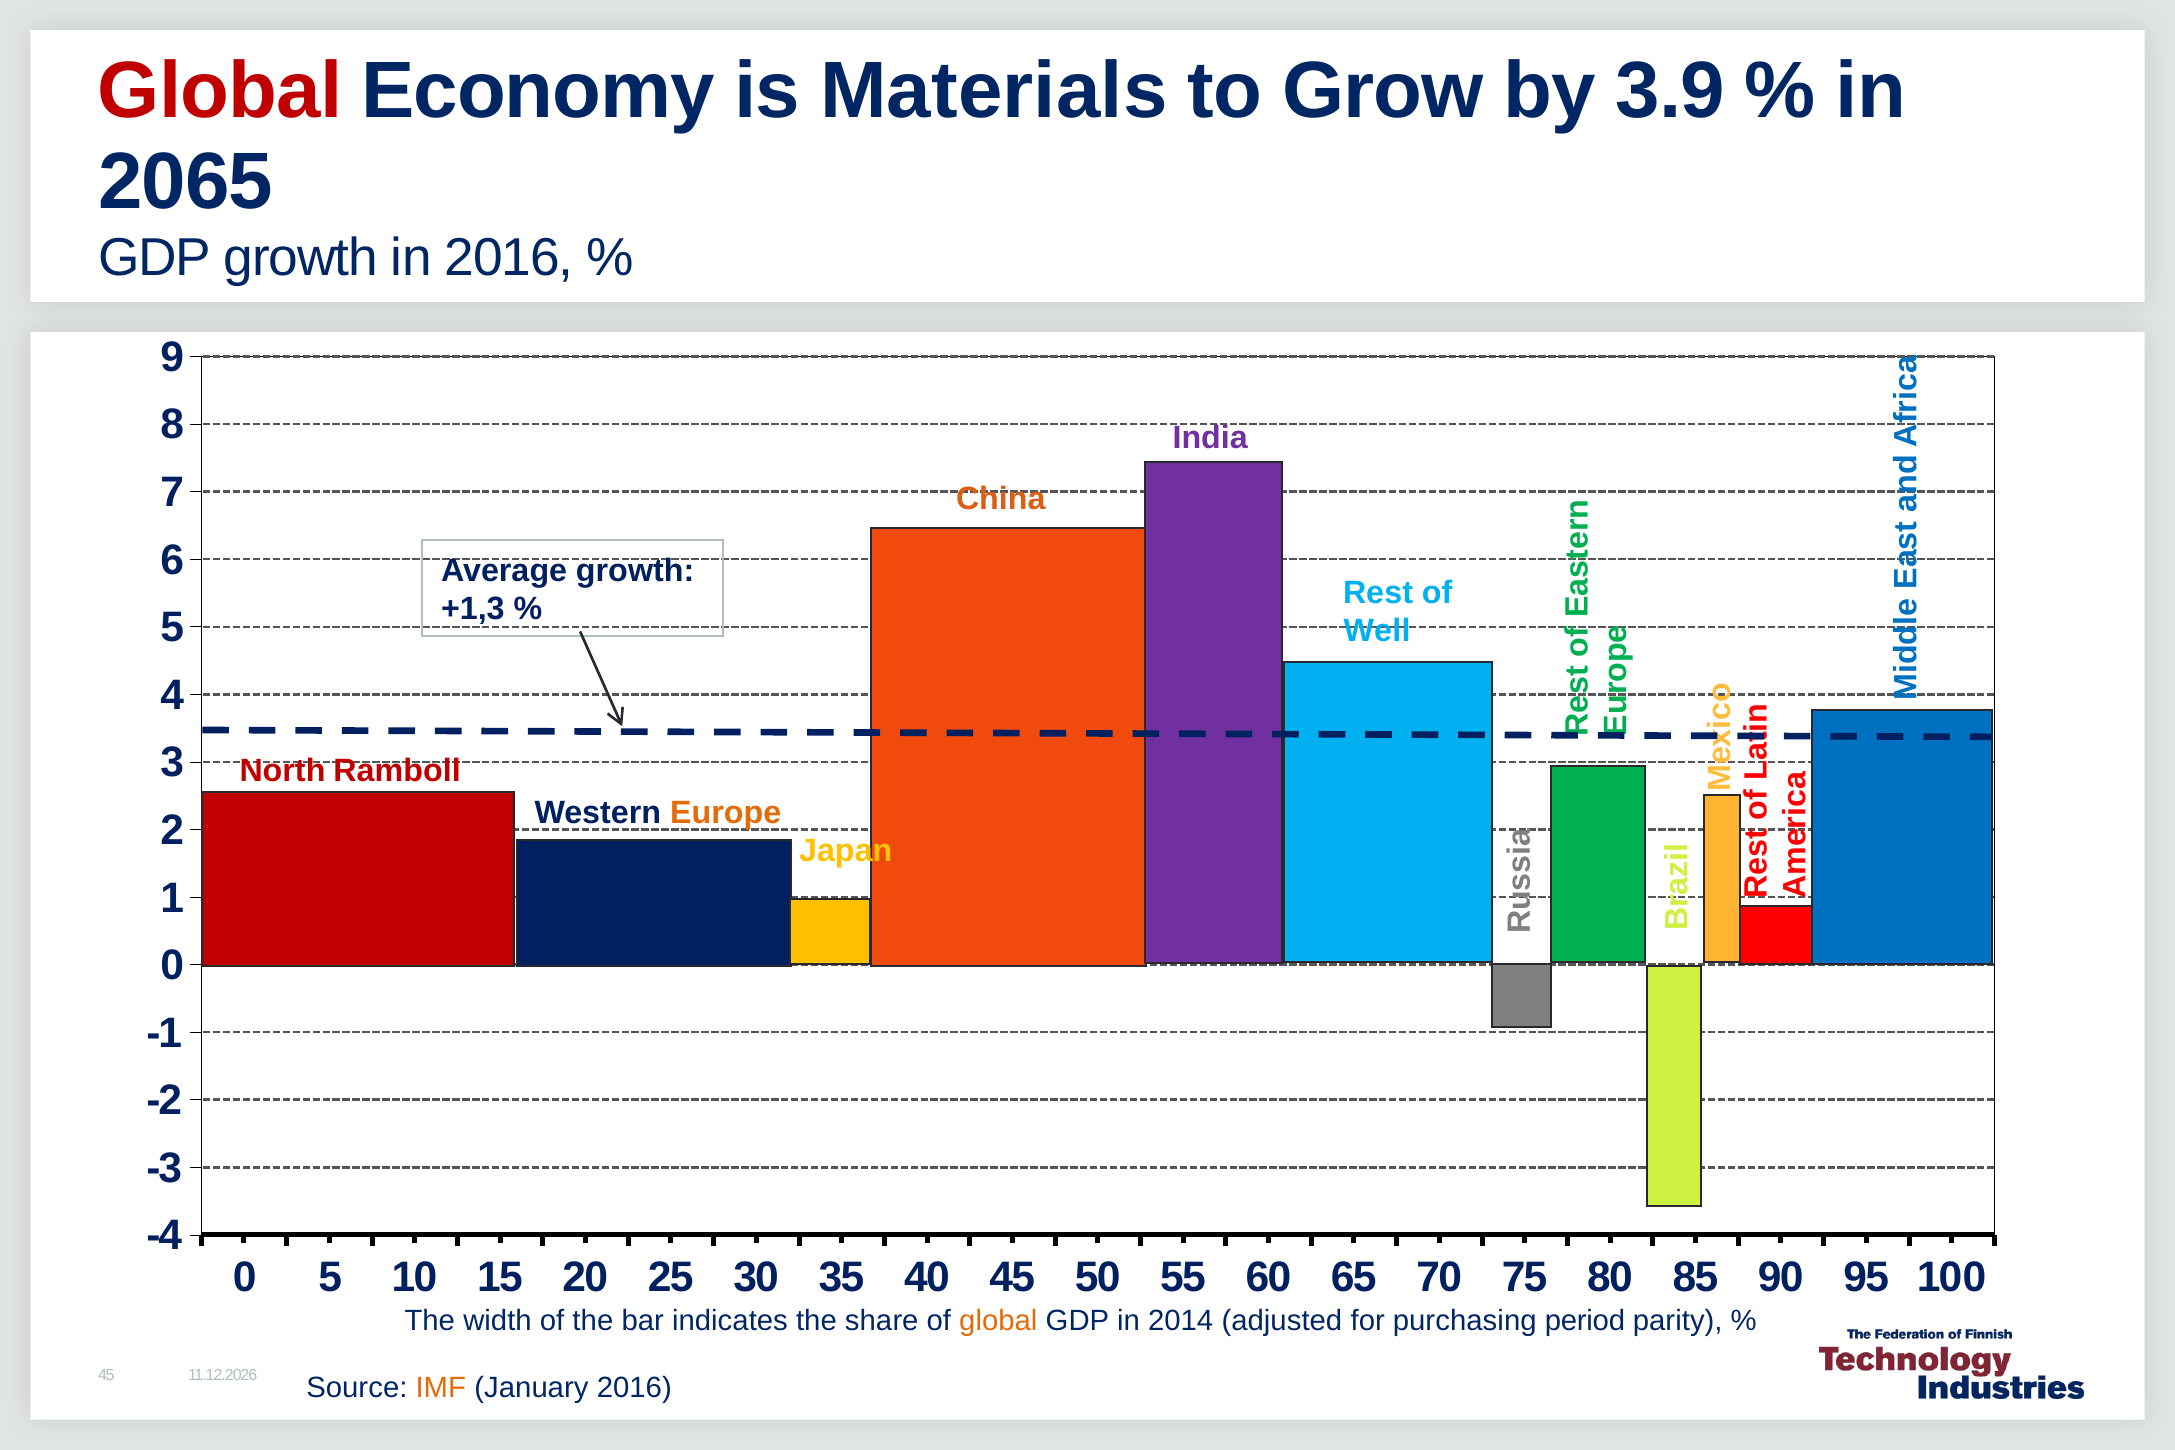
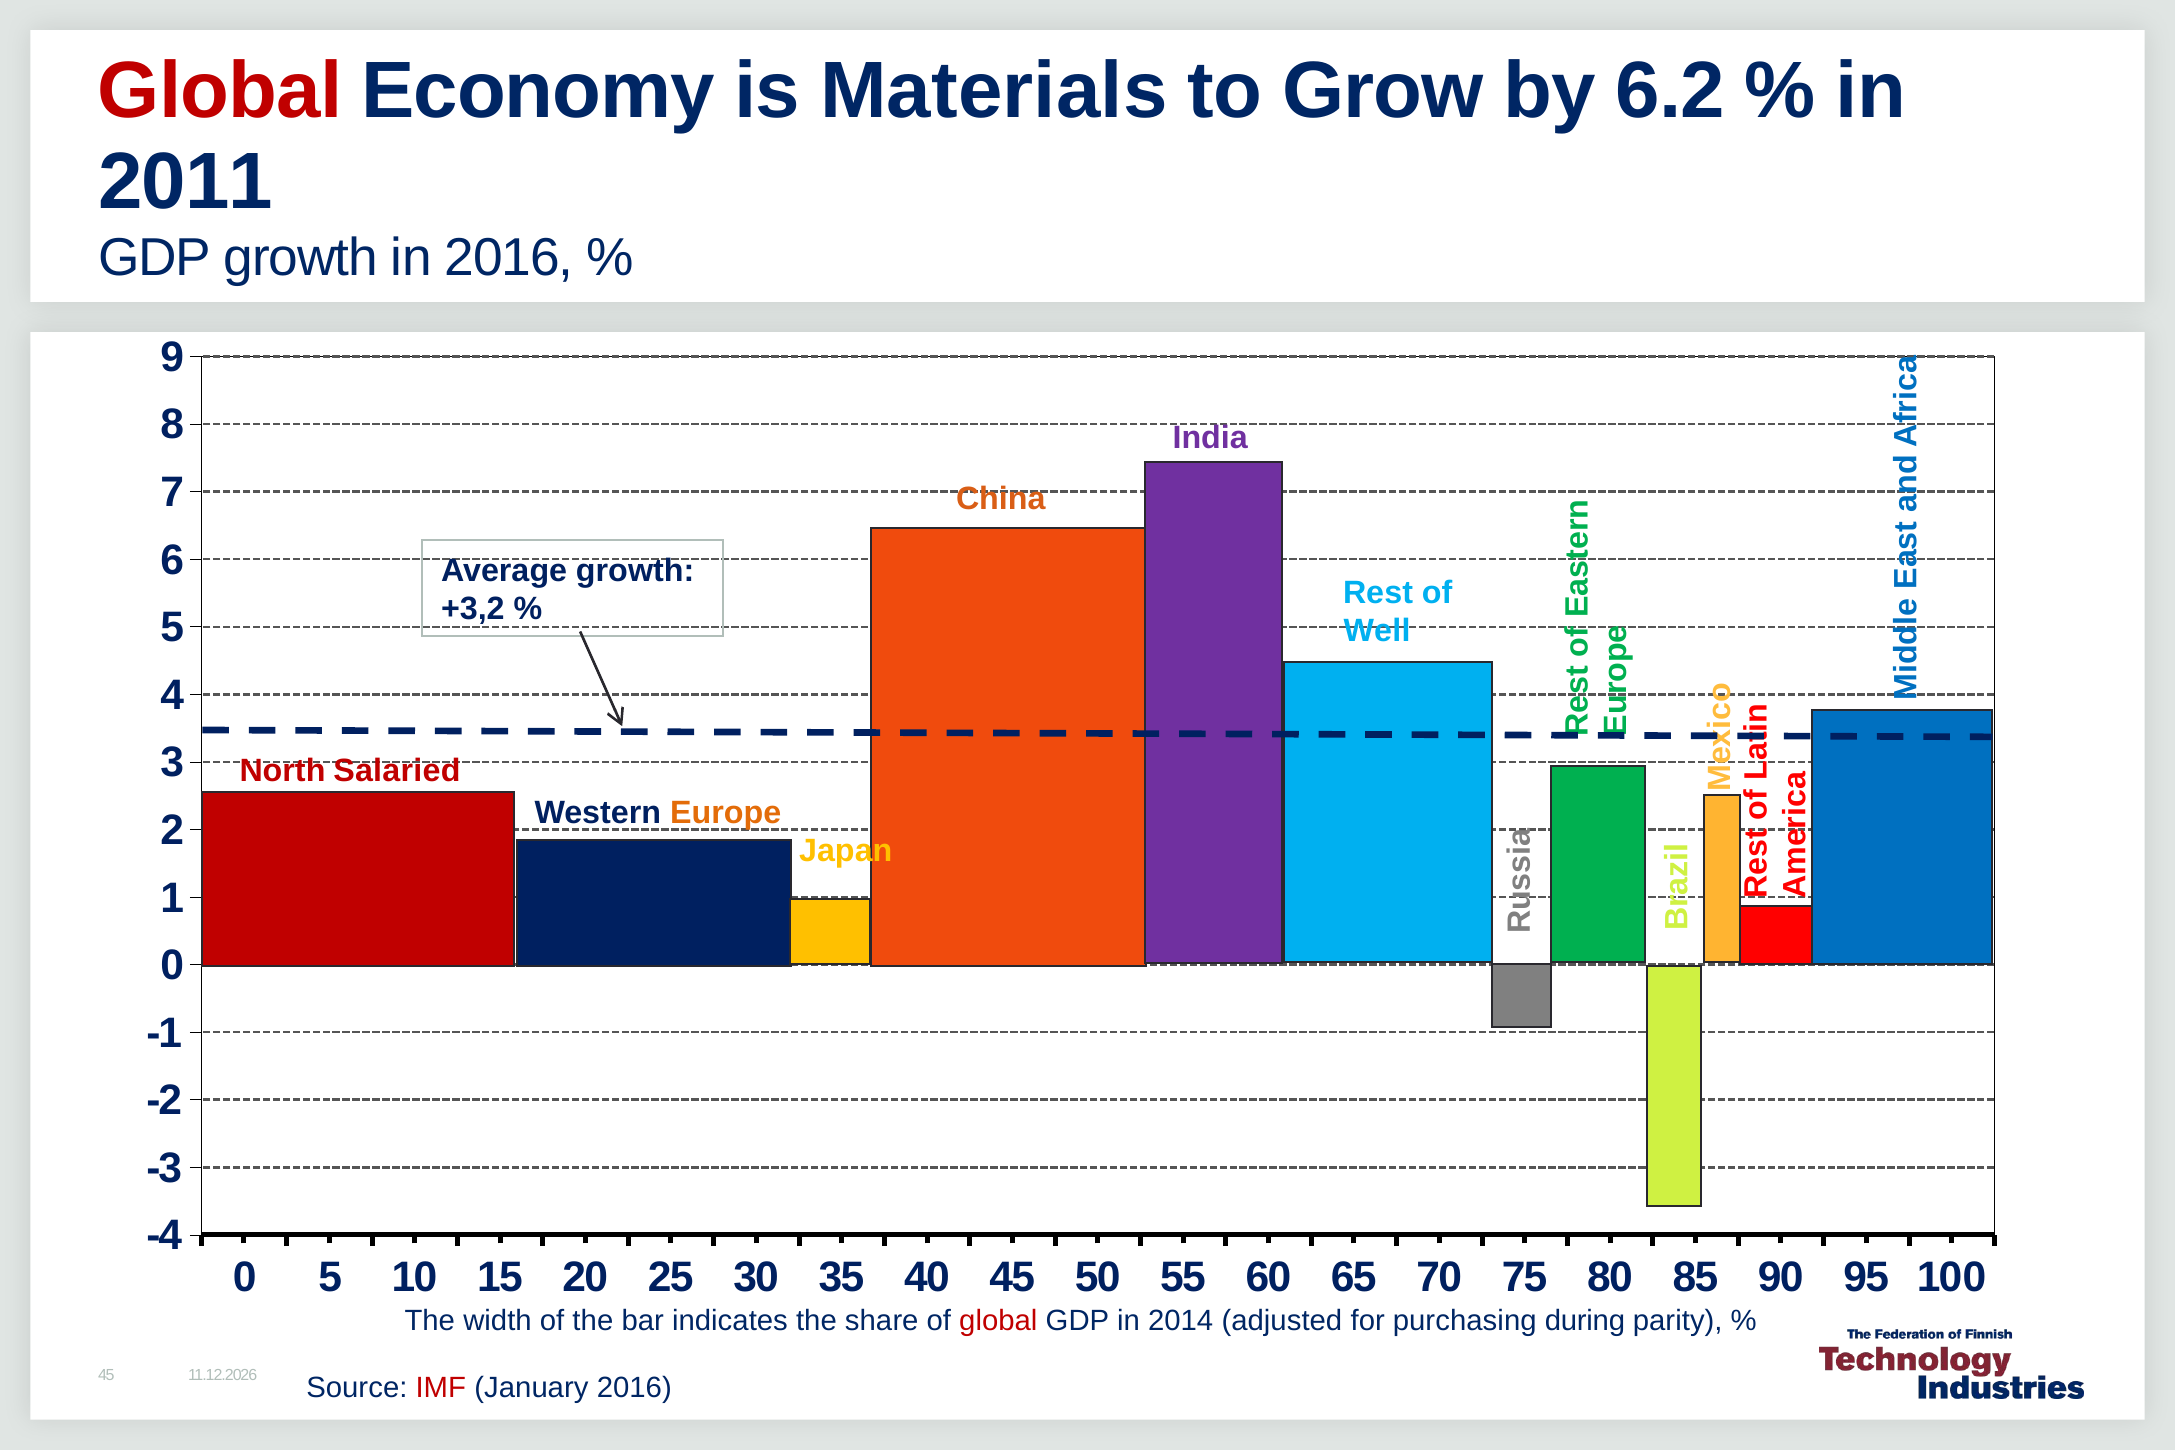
3.9: 3.9 -> 6.2 (1670, 91)
2065: 2065 -> 2011 (186, 182)
+1,3: +1,3 -> +3,2 (473, 609)
Ramboll: Ramboll -> Salaried (397, 771)
global colour: orange -> red (998, 1320)
period: period -> during (1585, 1320)
IMF colour: orange -> red (441, 1388)
